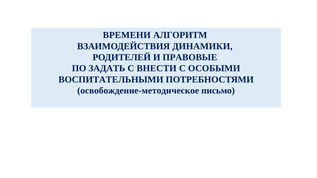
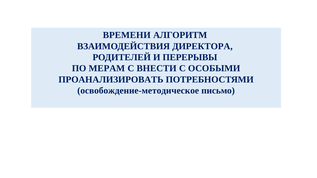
ДИНАМИКИ: ДИНАМИКИ -> ДИРЕКТОРА (202, 46)
ПРАВОВЫЕ: ПРАВОВЫЕ -> ПЕРЕРЫВЫ (190, 57)
ЗАДАТЬ: ЗАДАТЬ -> МЕРАМ (107, 68)
ВОСПИТАТЕЛЬНЫМИ: ВОСПИТАТЕЛЬНЫМИ -> ПРОАНАЛИЗИРОВАТЬ (111, 80)
